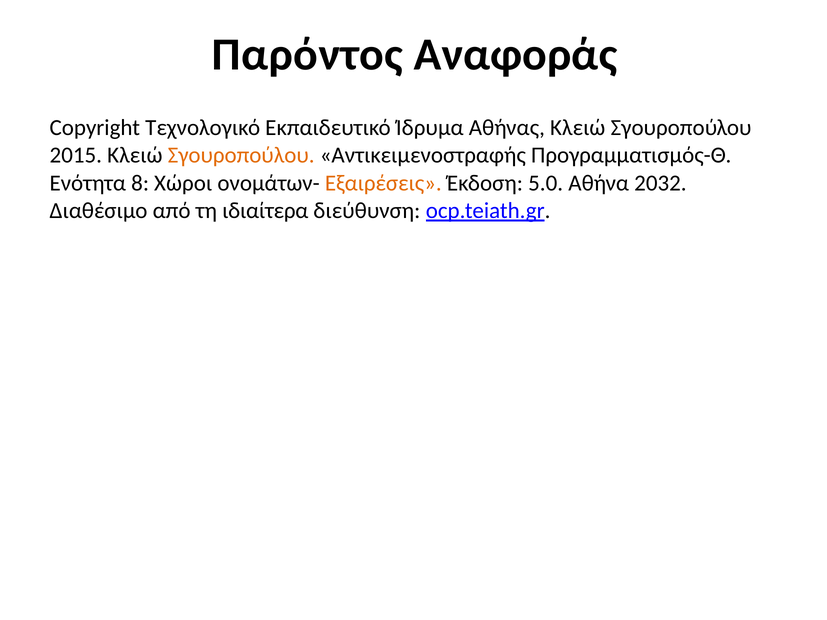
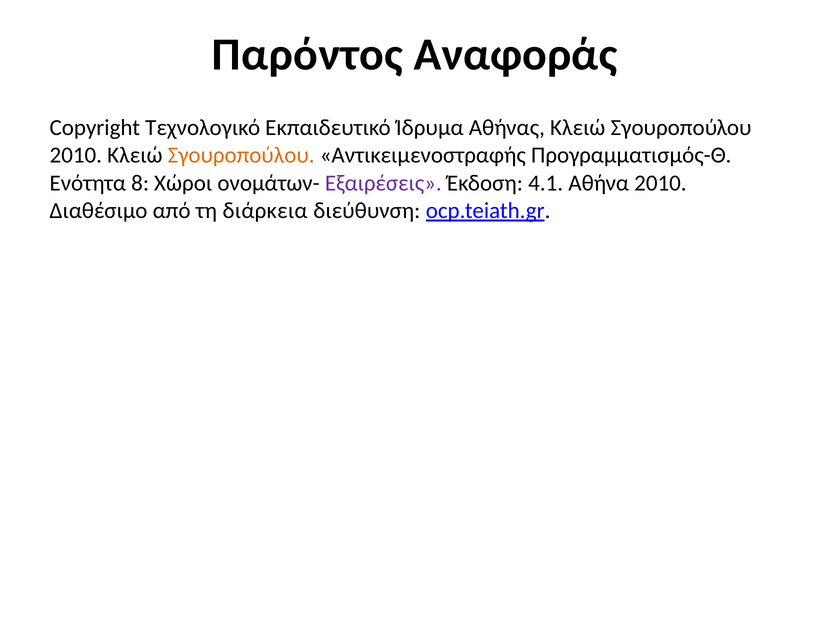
2015: 2015 -> 2010 (76, 155)
Εξαιρέσεις colour: orange -> purple (383, 183)
5.0: 5.0 -> 4.1 (546, 183)
Αθήνα 2032: 2032 -> 2010 (660, 183)
ιδιαίτερα: ιδιαίτερα -> διάρκεια (265, 211)
